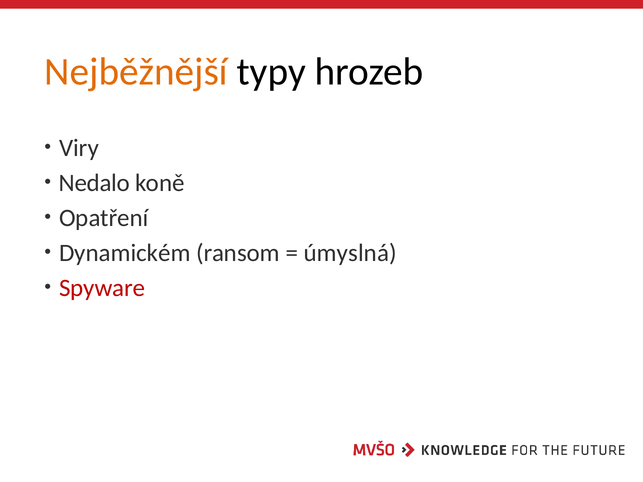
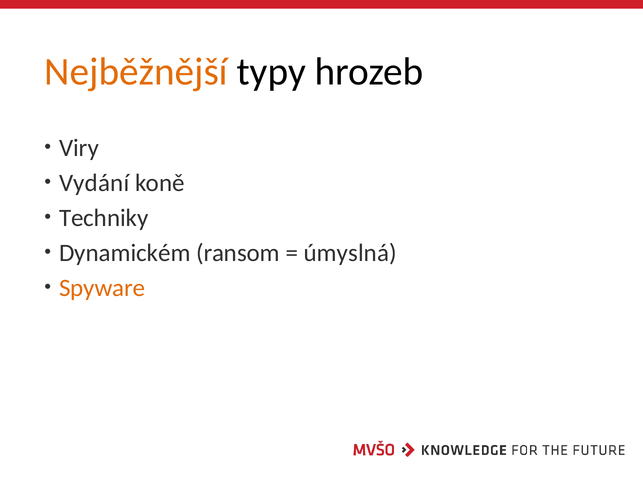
Nedalo: Nedalo -> Vydání (94, 183)
Opatření: Opatření -> Techniky (104, 218)
Spyware colour: red -> orange (102, 288)
